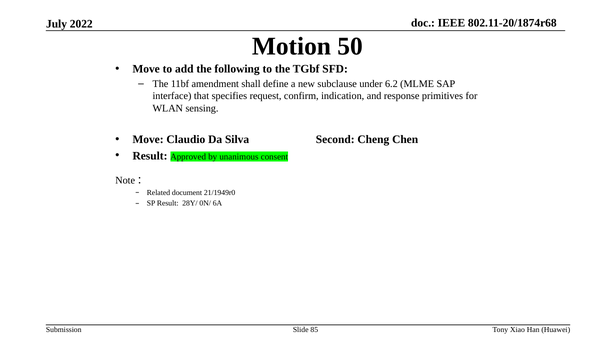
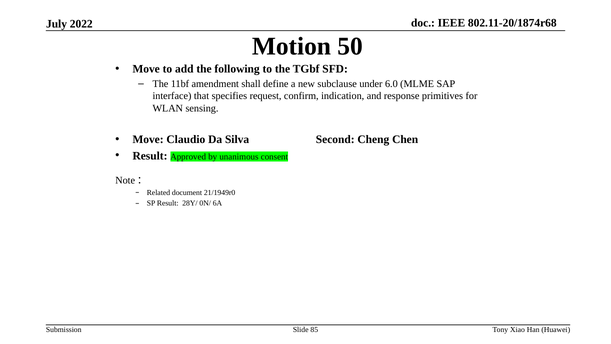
6.2: 6.2 -> 6.0 (391, 84)
